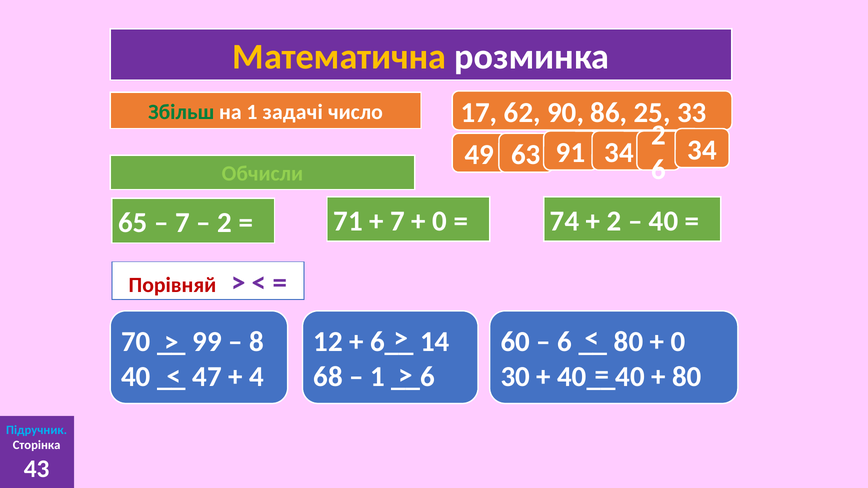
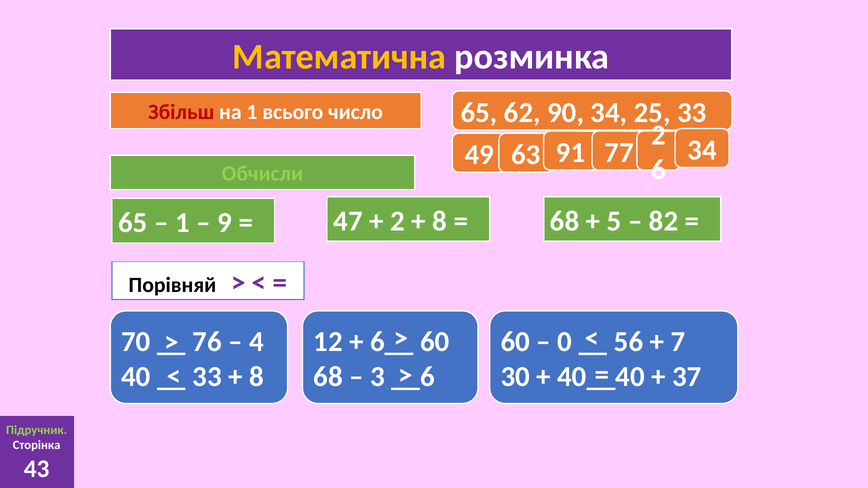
17: 17 -> 65 (479, 113)
90 86: 86 -> 34 (609, 113)
Збільш colour: green -> red (181, 112)
задачі: задачі -> всього (293, 112)
91 34: 34 -> 77 (619, 153)
7: 7 -> 1 (182, 223)
2: 2 -> 9 (225, 223)
71: 71 -> 47 (348, 221)
7: 7 -> 2 (398, 221)
0: 0 -> 8 (440, 221)
74: 74 -> 68 (565, 221)
2: 2 -> 5 (614, 221)
40: 40 -> 82 (664, 221)
Порівняй colour: red -> black (172, 285)
99: 99 -> 76 (207, 342)
8: 8 -> 4 (256, 342)
14: 14 -> 60 (435, 342)
6: 6 -> 0 (565, 342)
80: 80 -> 56 (629, 342)
0: 0 -> 7 (678, 342)
47: 47 -> 33 (207, 377)
4: 4 -> 8 (256, 377)
1: 1 -> 3 (378, 377)
80: 80 -> 37 (687, 377)
Підручник colour: light blue -> light green (37, 430)
